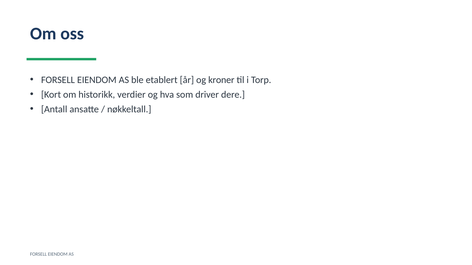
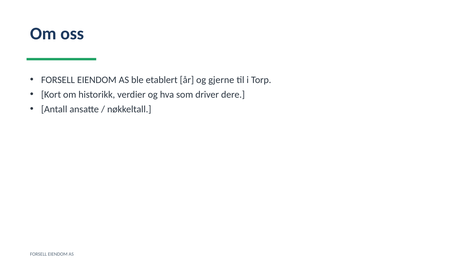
kroner: kroner -> gjerne (221, 80)
